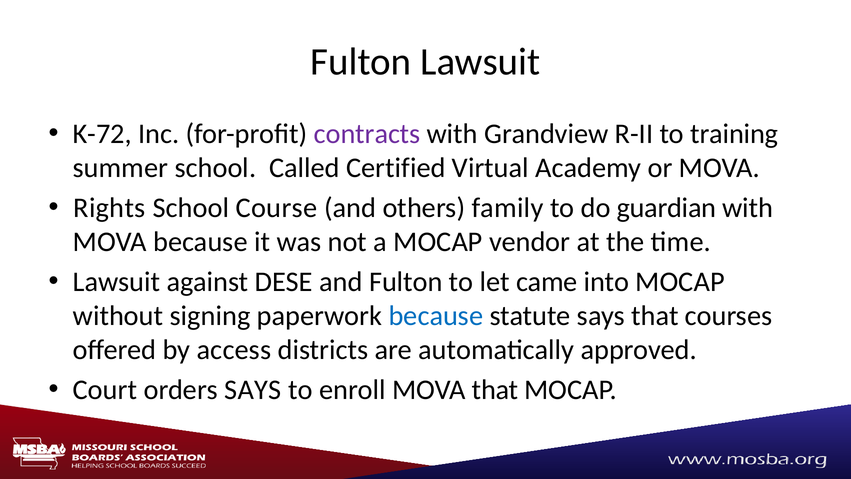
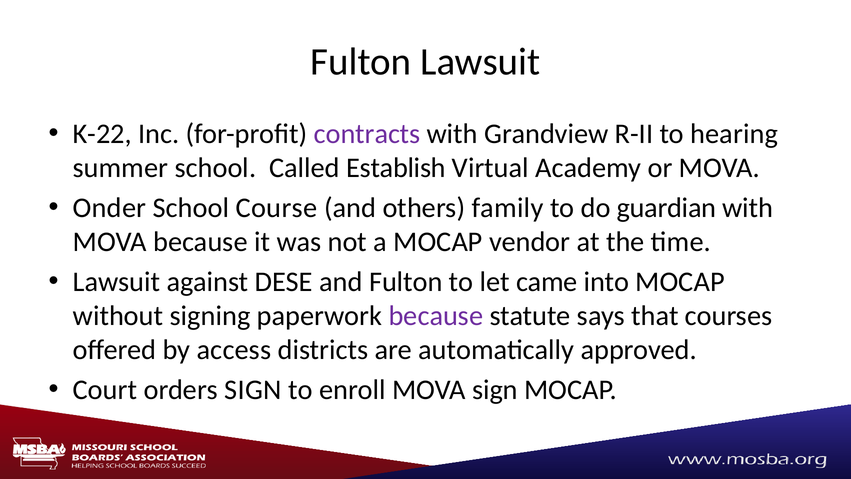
K-72: K-72 -> K-22 (102, 134)
training: training -> hearing (734, 134)
Certified: Certified -> Establish (396, 168)
Rights: Rights -> Onder (110, 208)
because colour: blue -> purple (436, 316)
orders SAYS: SAYS -> SIGN (253, 389)
MOVA that: that -> sign (495, 389)
